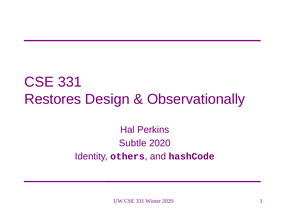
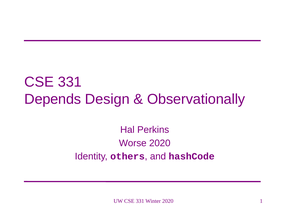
Restores: Restores -> Depends (53, 99)
Subtle: Subtle -> Worse (133, 143)
